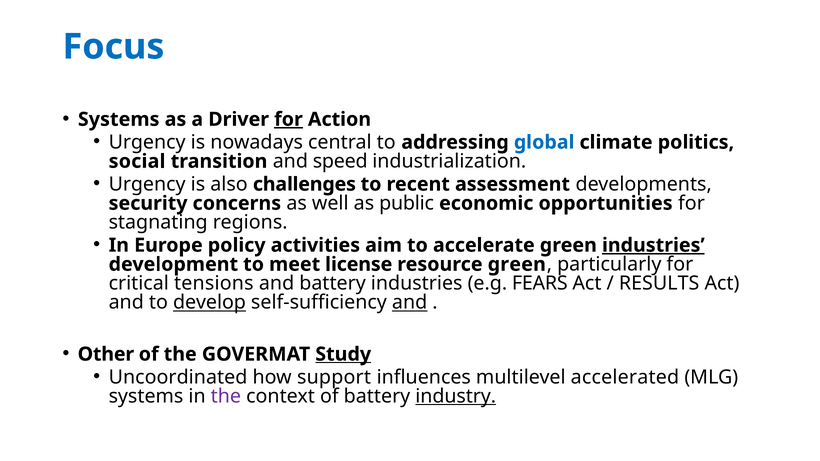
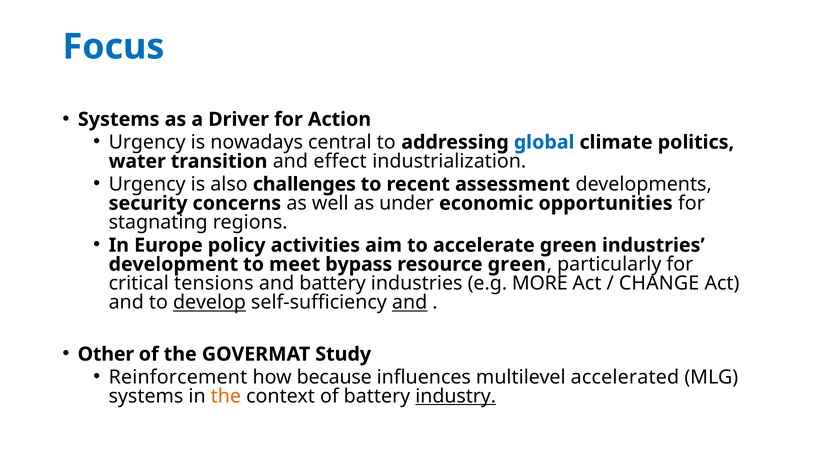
for underline: present -> none (288, 119)
social: social -> water (137, 161)
speed: speed -> effect (340, 161)
public: public -> under (407, 203)
industries underline: present -> none (653, 245)
license: license -> bypass (359, 264)
FEARS: FEARS -> MORE (540, 284)
RESULTS: RESULTS -> CHANGE (659, 284)
Study underline: present -> none (343, 354)
Uncoordinated: Uncoordinated -> Reinforcement (178, 377)
support: support -> because (334, 377)
the colour: purple -> orange (226, 396)
